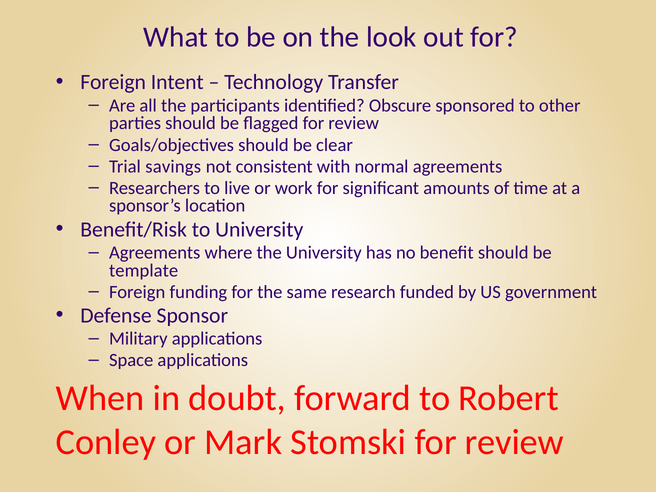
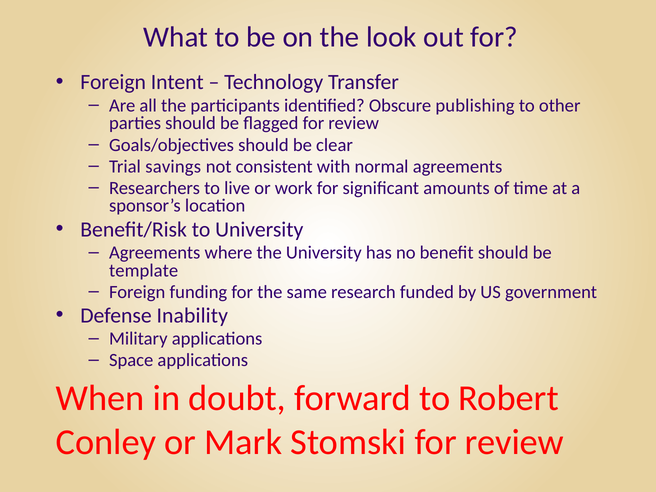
sponsored: sponsored -> publishing (475, 105)
Sponsor: Sponsor -> Inability (192, 316)
